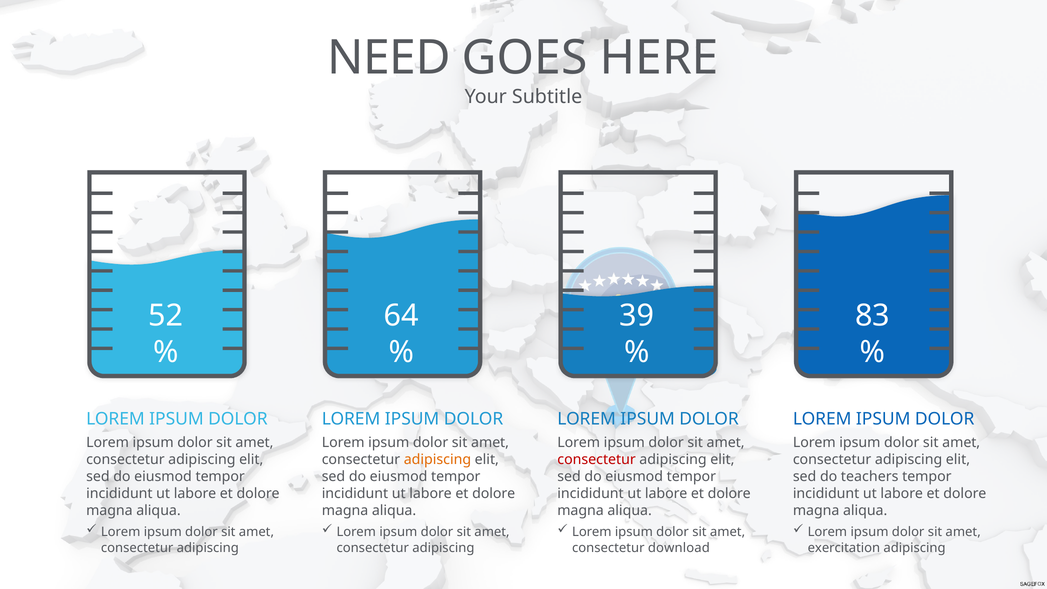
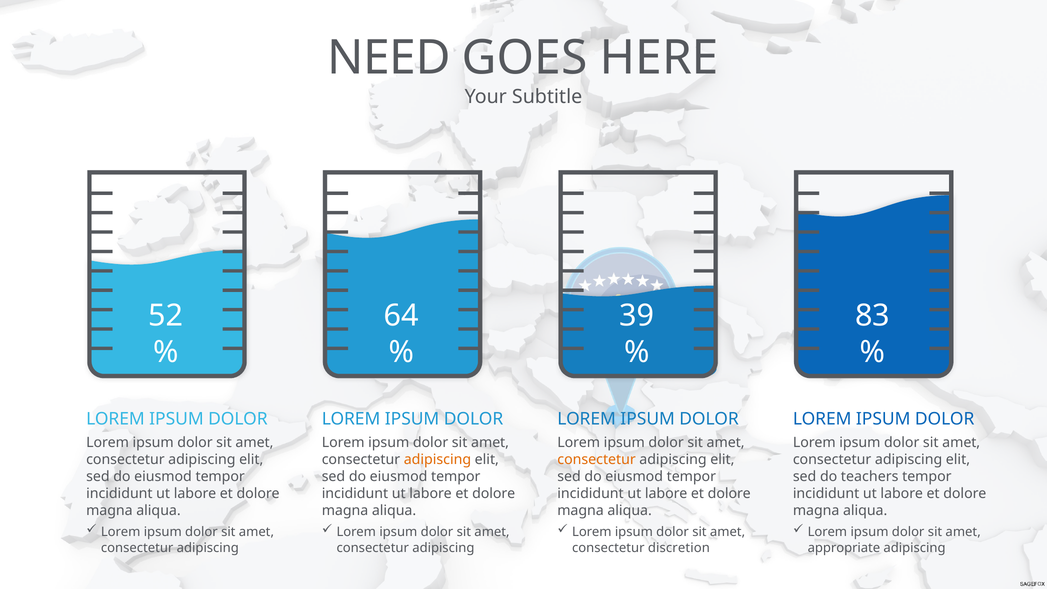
consectetur colour: red -> orange (597, 459)
download: download -> discretion (679, 548)
exercitation: exercitation -> appropriate (844, 548)
